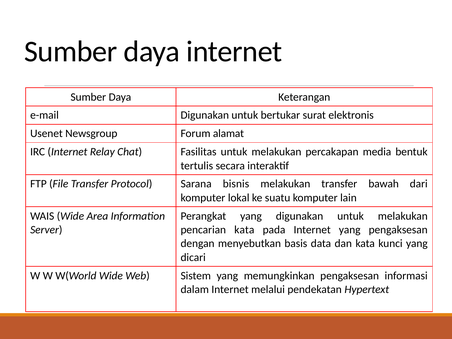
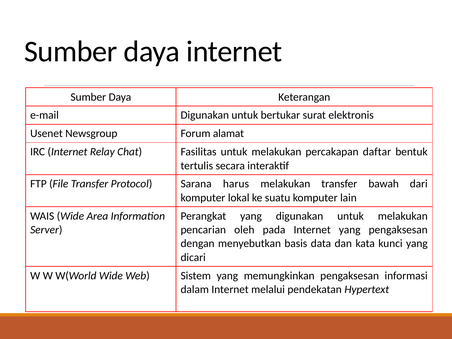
media: media -> daftar (377, 152)
bisnis: bisnis -> harus (236, 184)
pencarian kata: kata -> oleh (244, 230)
